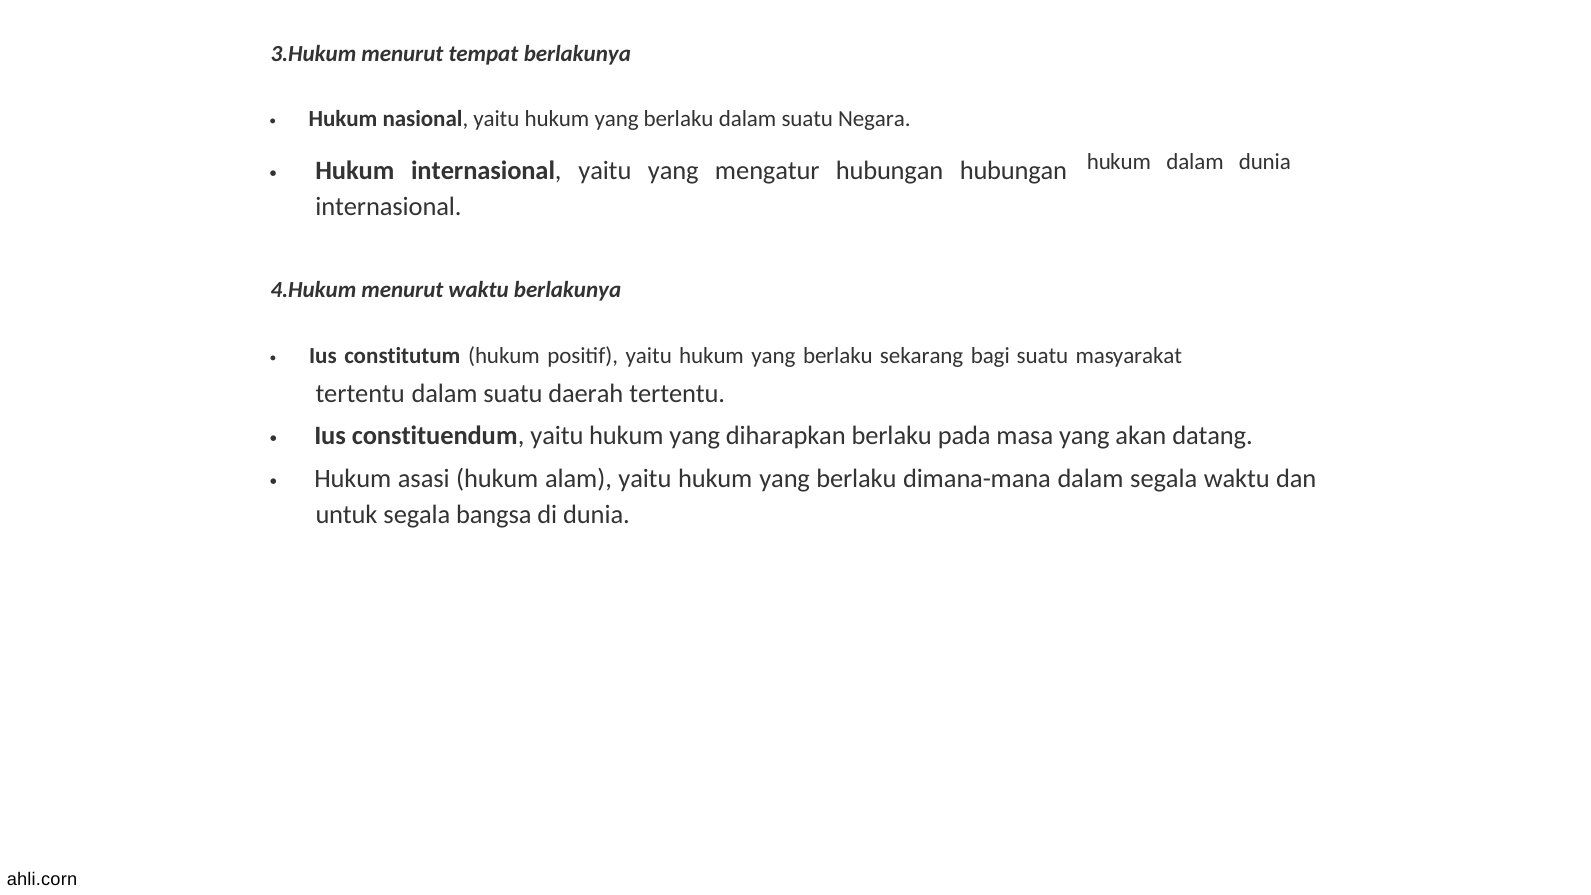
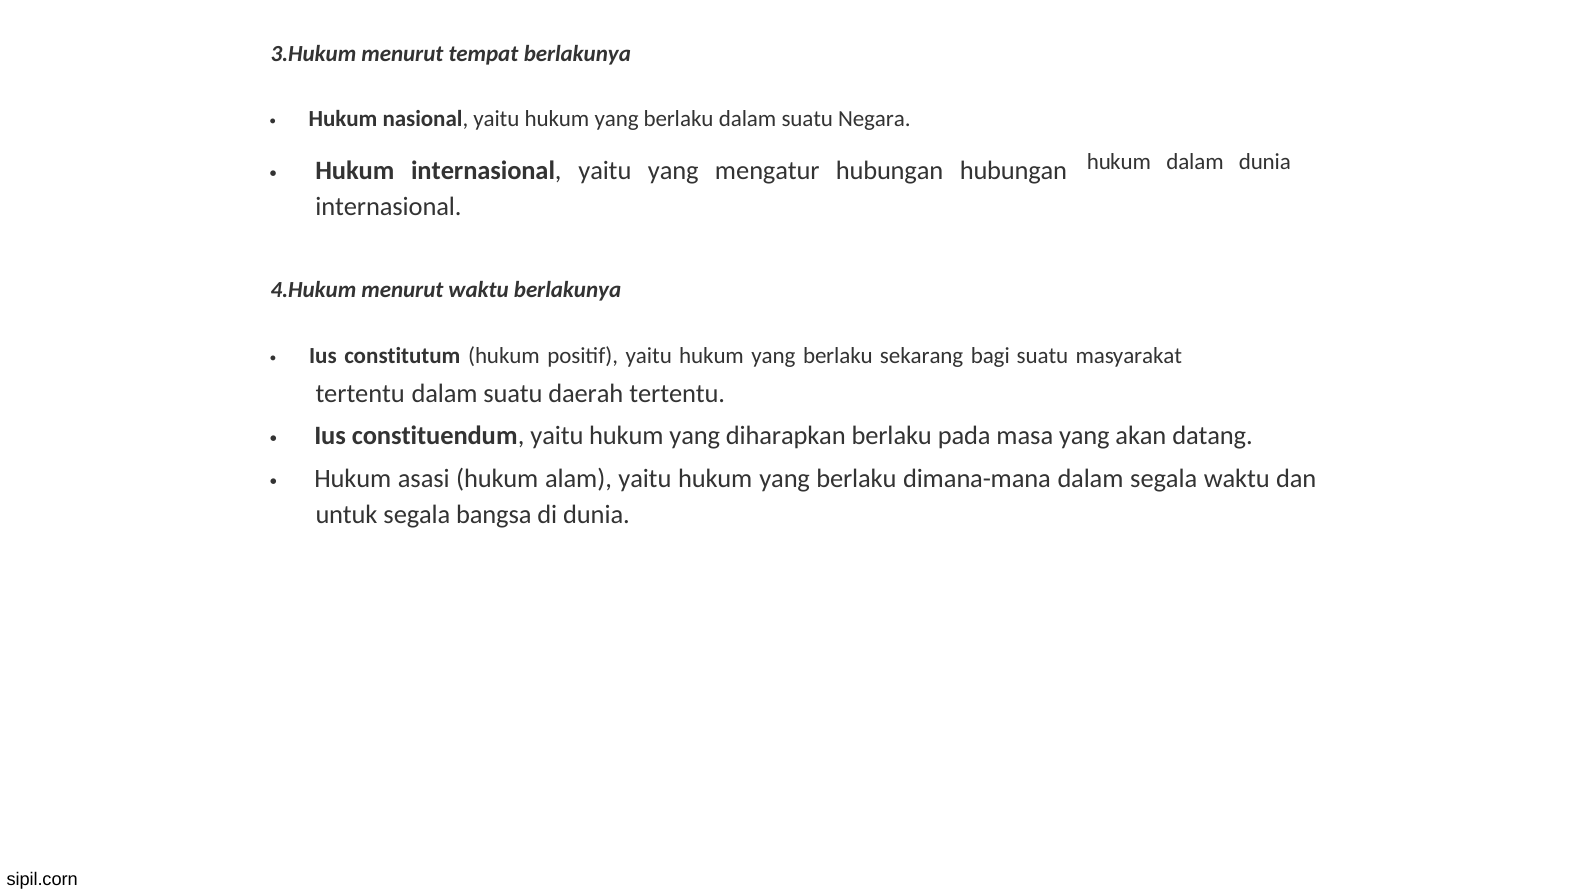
ahli.corn: ahli.corn -> sipil.corn (42, 879)
